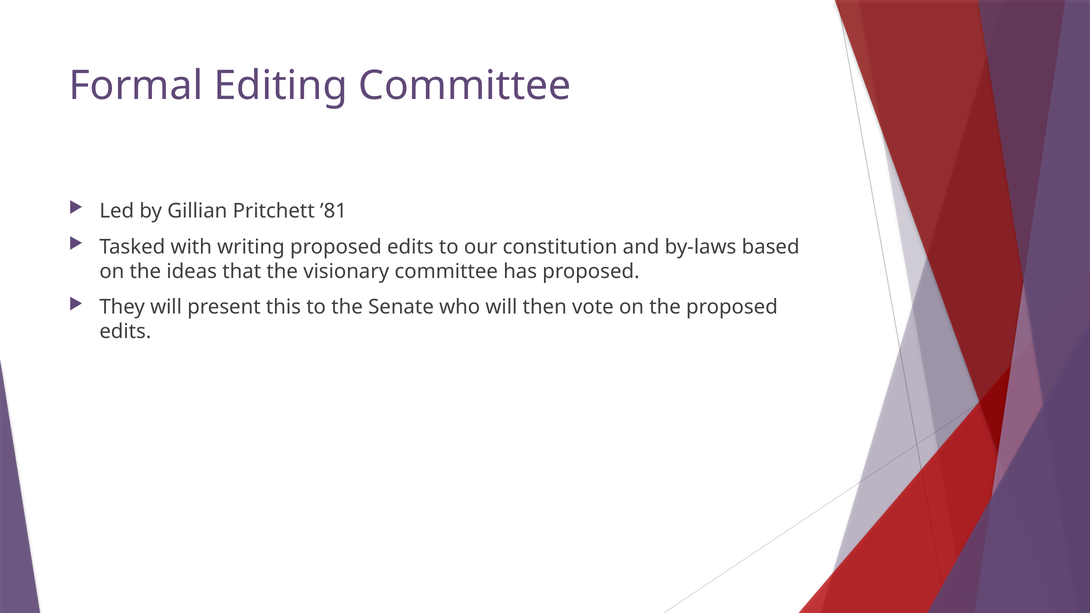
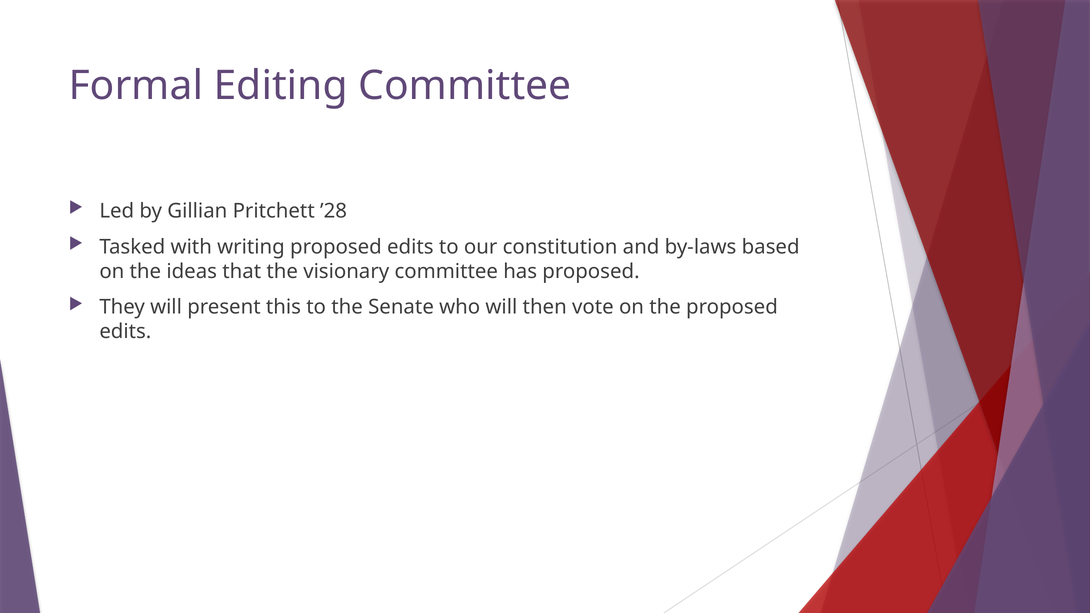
’81: ’81 -> ’28 (334, 211)
